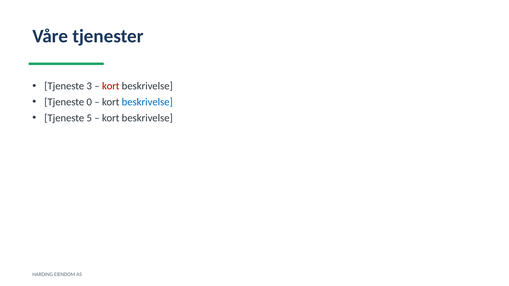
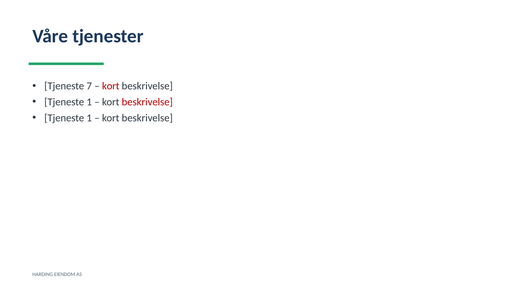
3: 3 -> 7 (89, 86)
0: 0 -> 1 (89, 102)
beskrivelse colour: blue -> red (147, 102)
5: 5 -> 1 (89, 118)
